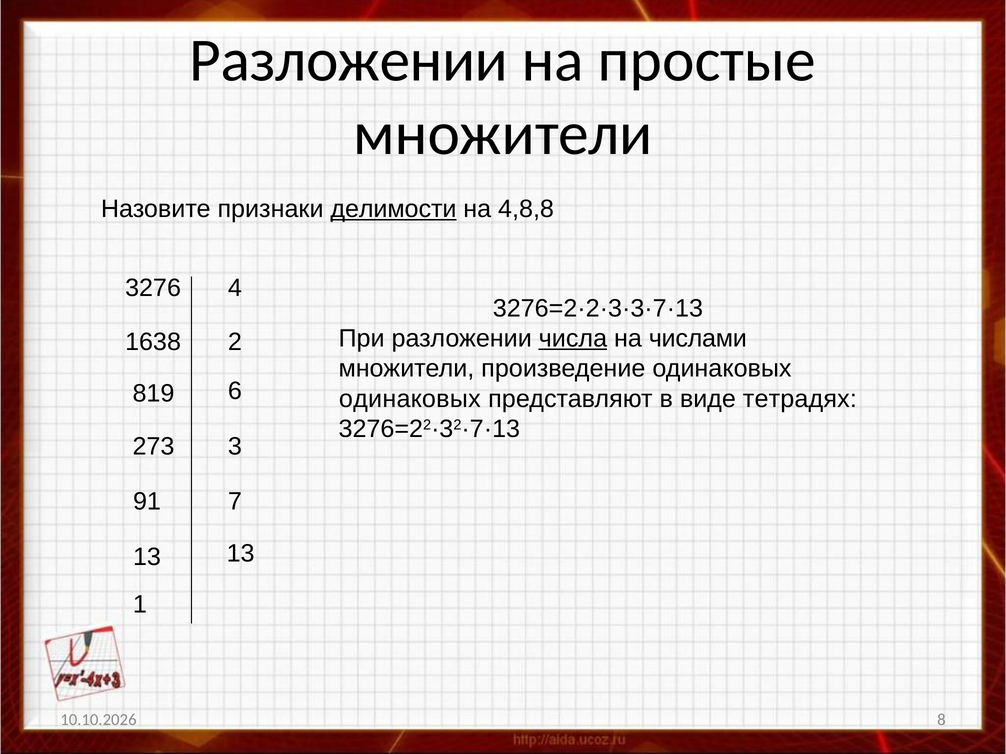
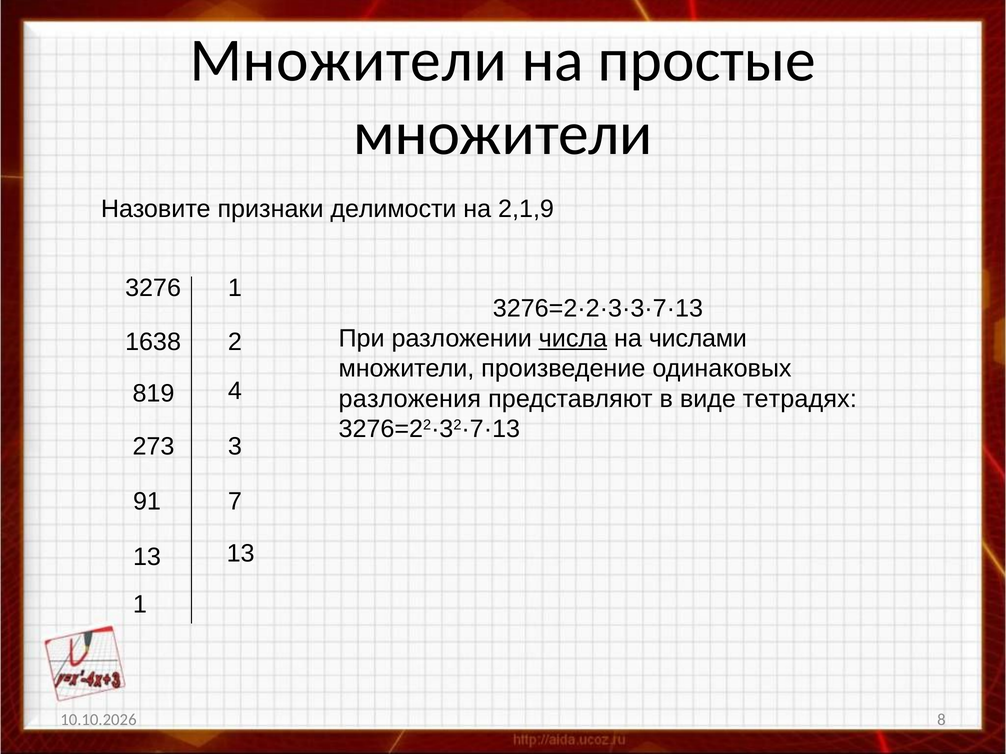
Разложении: Разложении -> Множители (348, 61)
делимости underline: present -> none (393, 209)
4,8,8: 4,8,8 -> 2,1,9 (526, 209)
3276 4: 4 -> 1 (235, 288)
6: 6 -> 4 (235, 391)
одинаковых: одинаковых -> разложения (410, 399)
